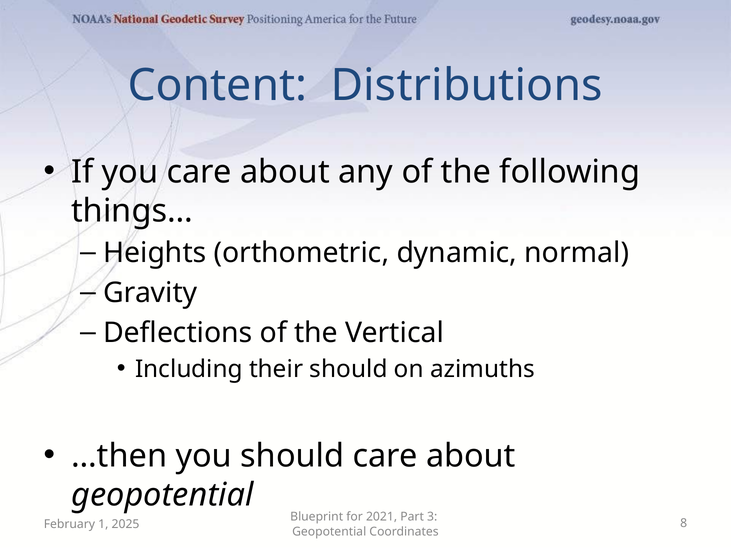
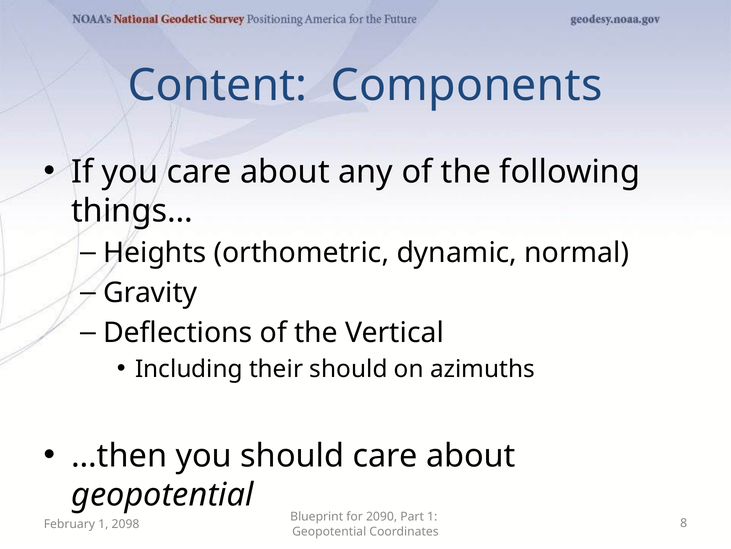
Distributions: Distributions -> Components (467, 85)
2021: 2021 -> 2090 (382, 516)
Part 3: 3 -> 1 (432, 516)
2025: 2025 -> 2098 (126, 524)
